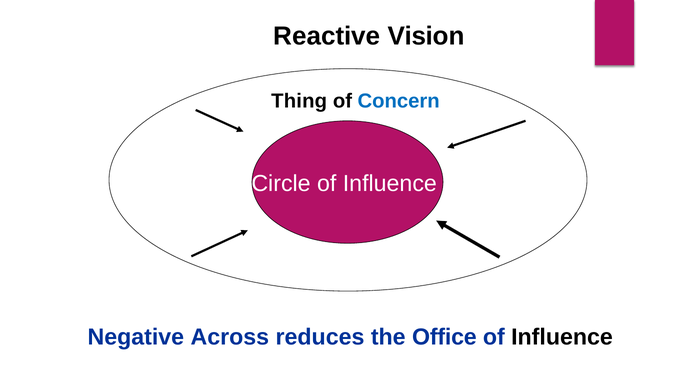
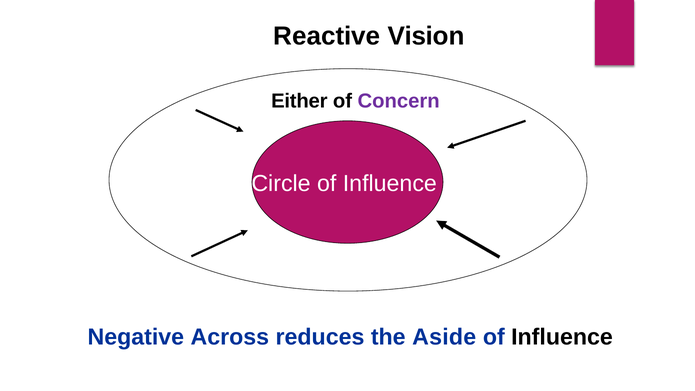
Thing: Thing -> Either (299, 101)
Concern colour: blue -> purple (399, 101)
Office: Office -> Aside (444, 337)
